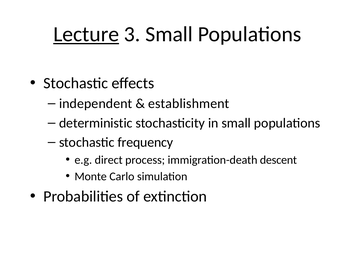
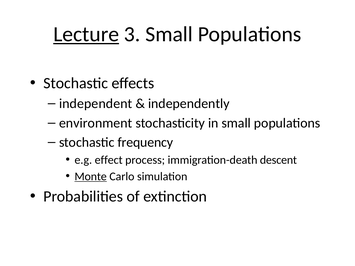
establishment: establishment -> independently (189, 104)
deterministic: deterministic -> environment (96, 123)
direct: direct -> effect (109, 160)
Monte underline: none -> present (91, 177)
